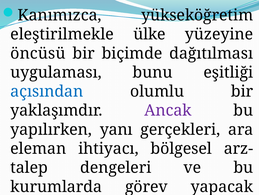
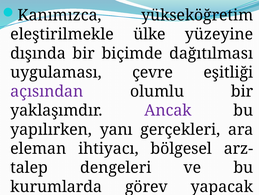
öncüsü: öncüsü -> dışında (38, 53)
bunu: bunu -> çevre (153, 72)
açısından colour: blue -> purple (47, 91)
